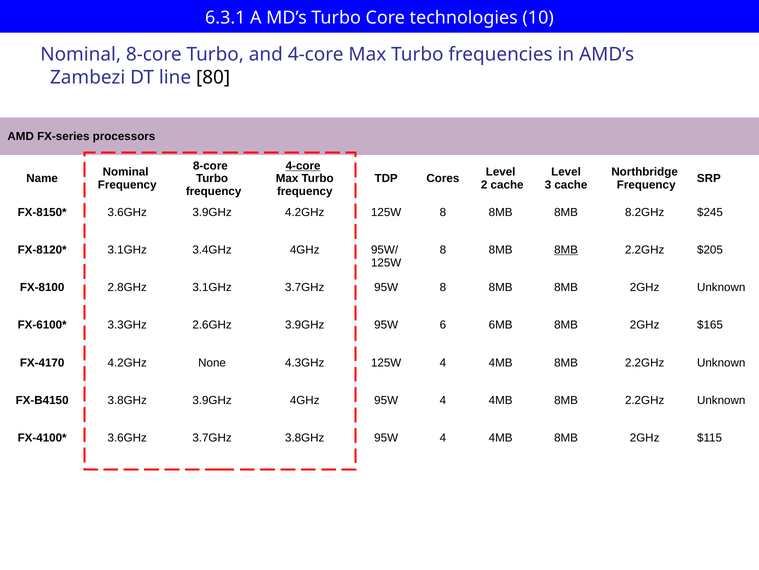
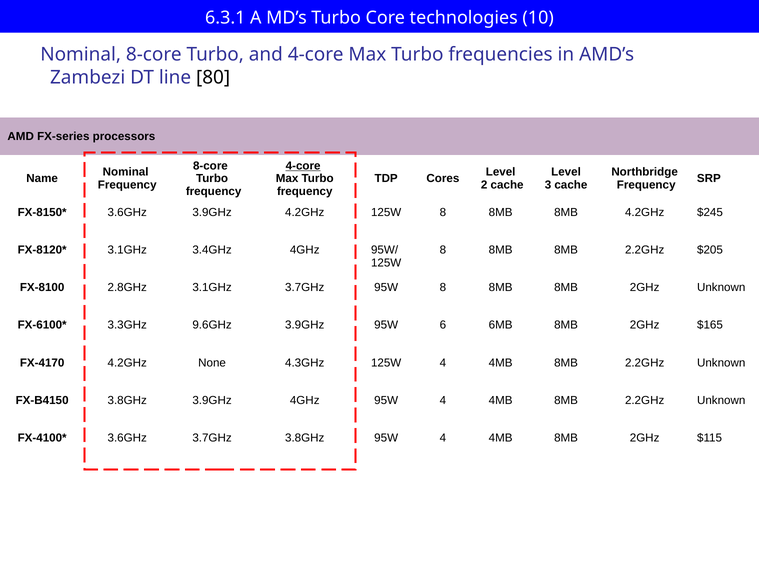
8MB 8.2GHz: 8.2GHz -> 4.2GHz (645, 212)
8MB underline: present -> none (566, 249)
2.6GHz: 2.6GHz -> 9.6GHz (212, 325)
